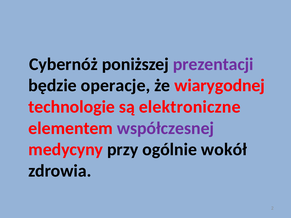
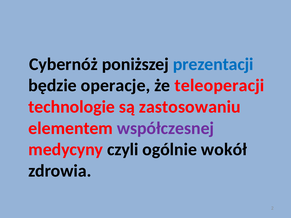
prezentacji colour: purple -> blue (213, 64)
wiarygodnej: wiarygodnej -> teleoperacji (219, 86)
elektroniczne: elektroniczne -> zastosowaniu (190, 107)
przy: przy -> czyli (123, 150)
